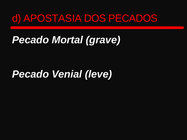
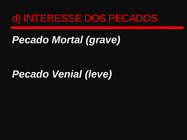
APOSTASIA: APOSTASIA -> INTERESSE (53, 18)
